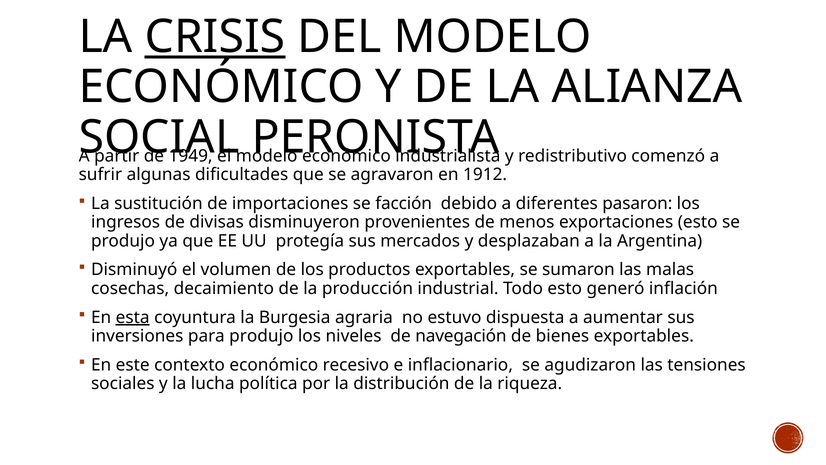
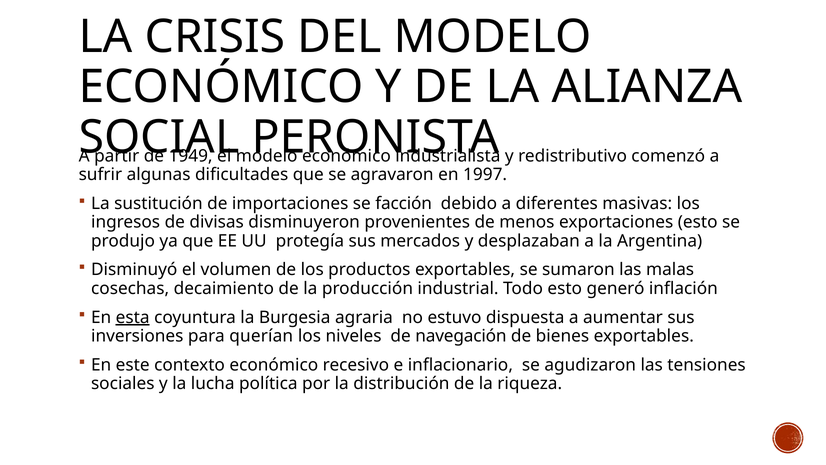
CRISIS underline: present -> none (215, 37)
1912: 1912 -> 1997 (485, 175)
pasaron: pasaron -> masivas (637, 204)
para produjo: produjo -> querían (261, 336)
